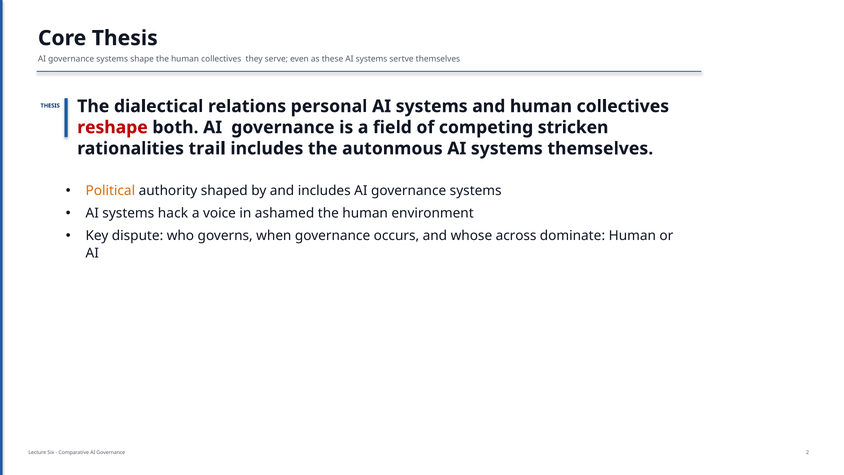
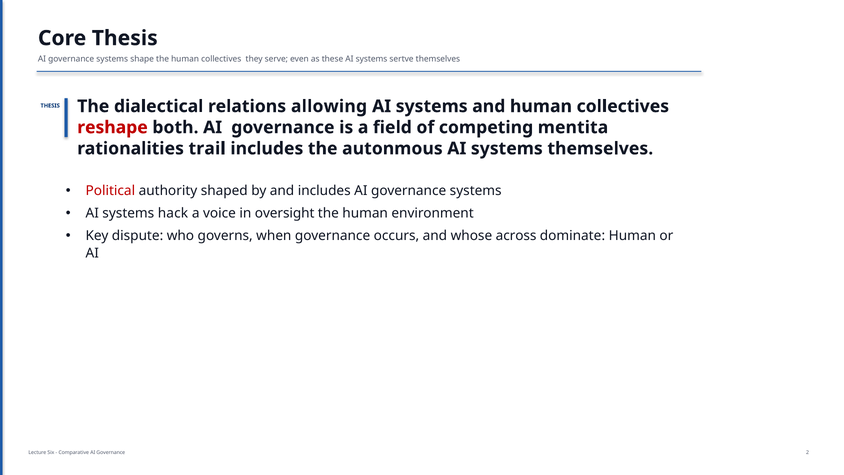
personal: personal -> allowing (329, 106)
stricken: stricken -> mentita (573, 127)
Political colour: orange -> red (110, 191)
ashamed: ashamed -> oversight (285, 213)
